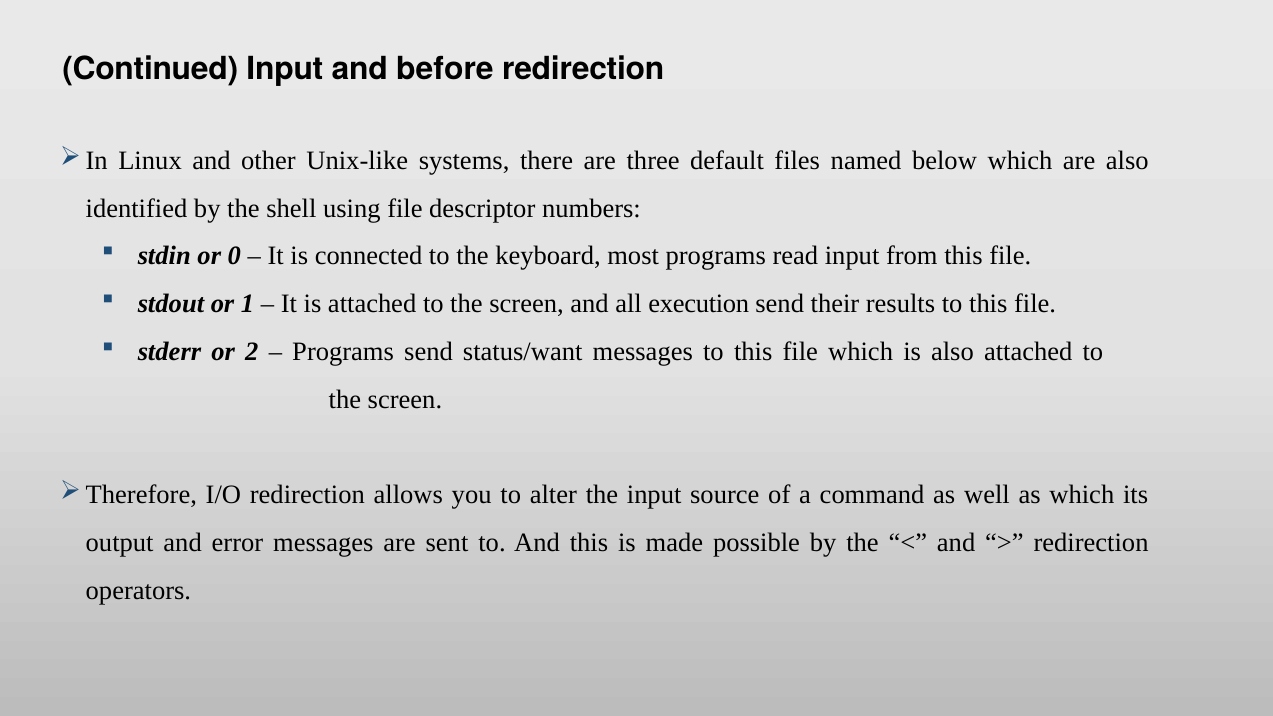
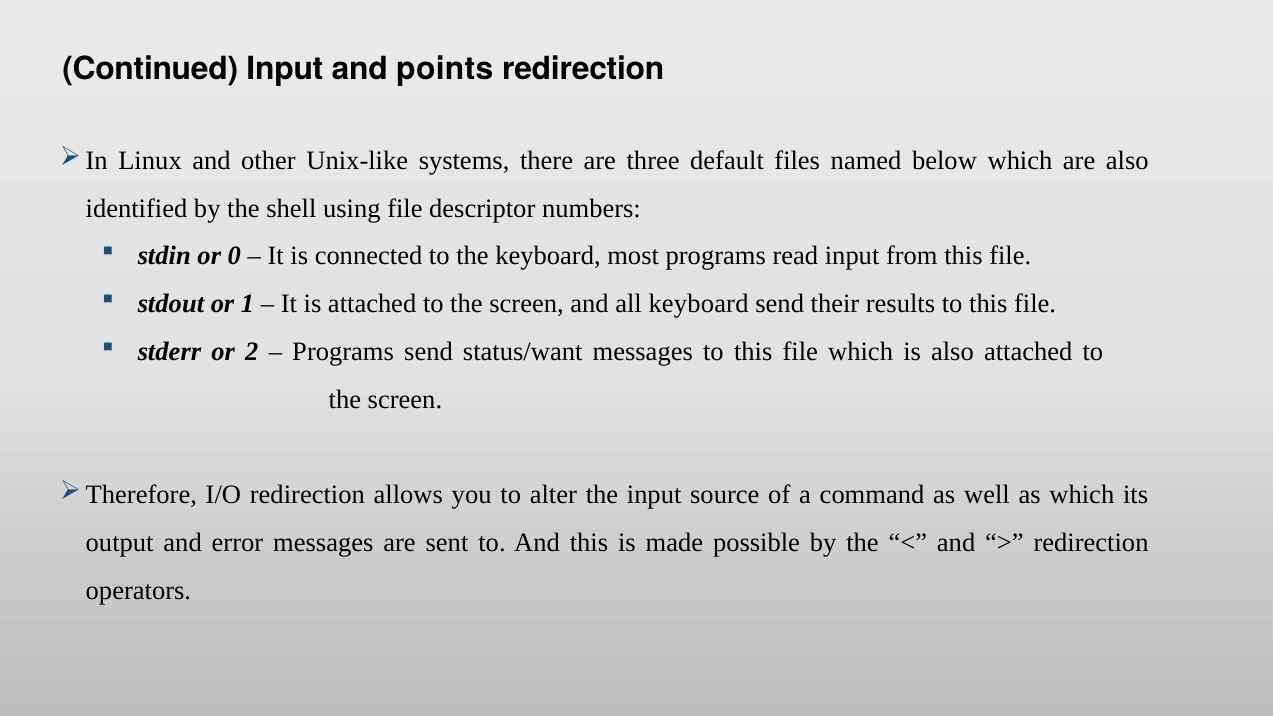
before: before -> points (445, 69)
all execution: execution -> keyboard (699, 304)
